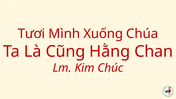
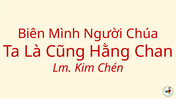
Tươi: Tươi -> Biên (31, 34)
Xuống: Xuống -> Người (103, 34)
Chúc: Chúc -> Chén (110, 68)
